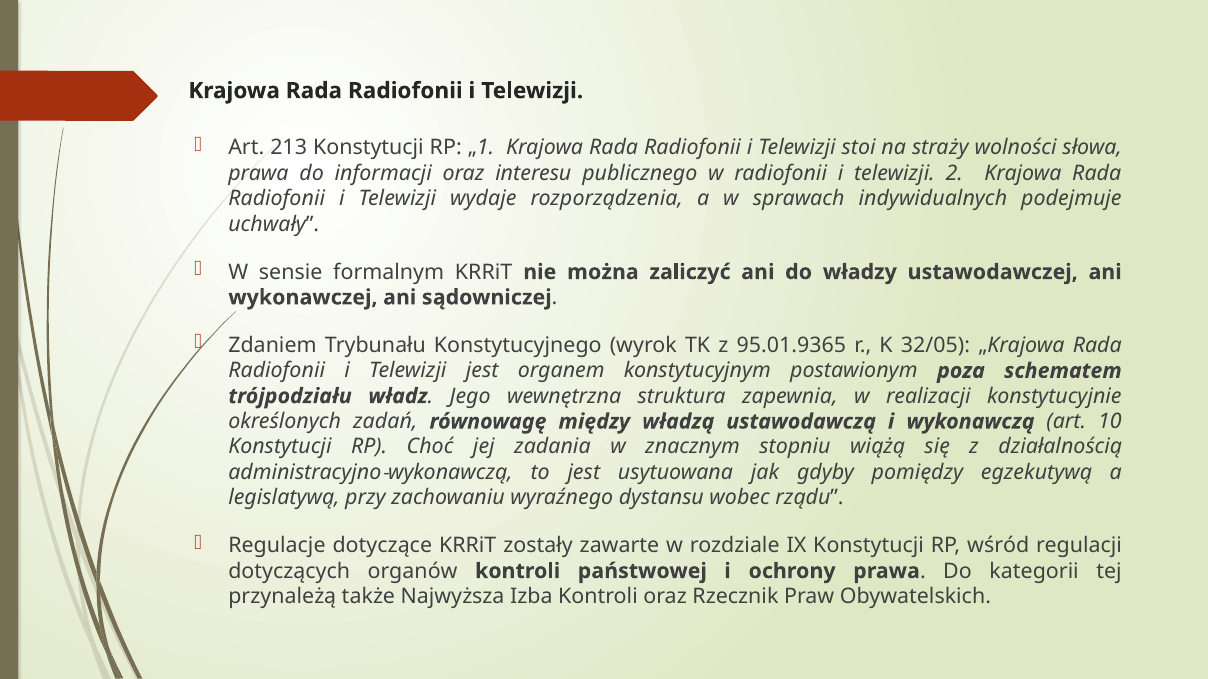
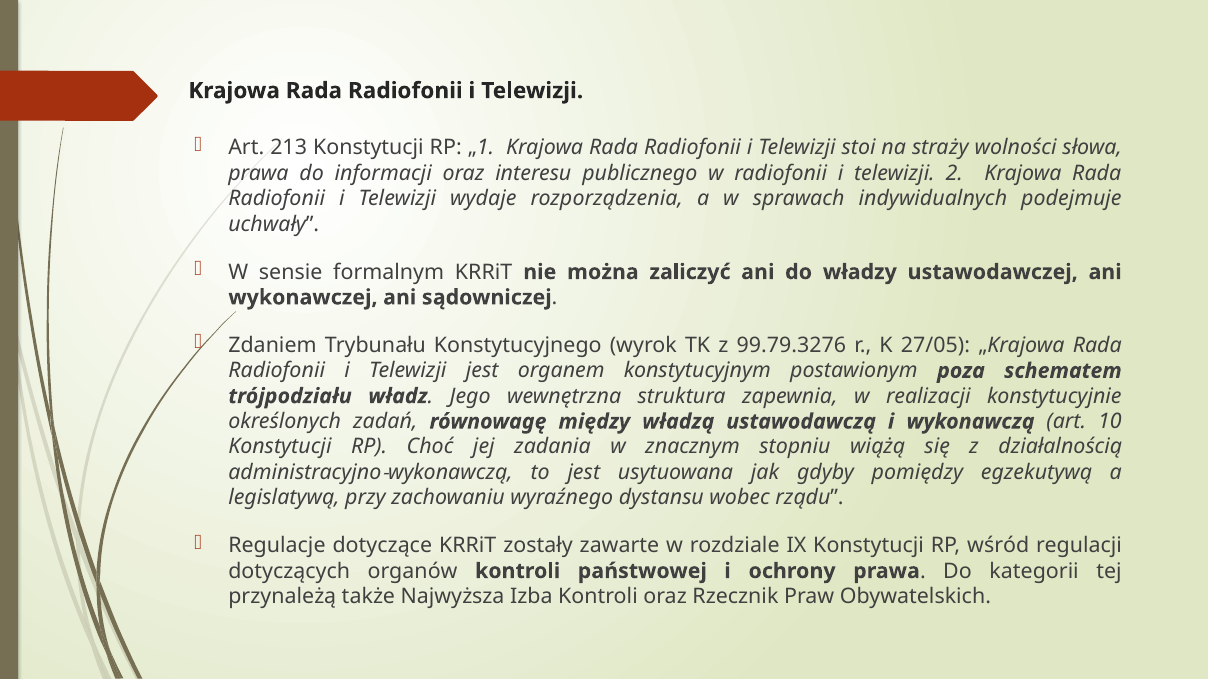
95.01.9365: 95.01.9365 -> 99.79.3276 (791, 346)
32/05: 32/05 -> 27/05 (936, 346)
